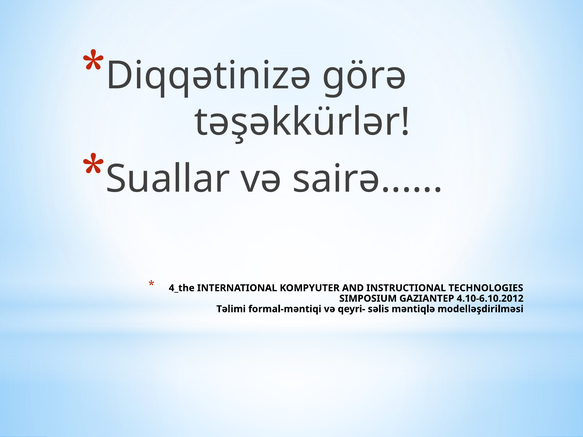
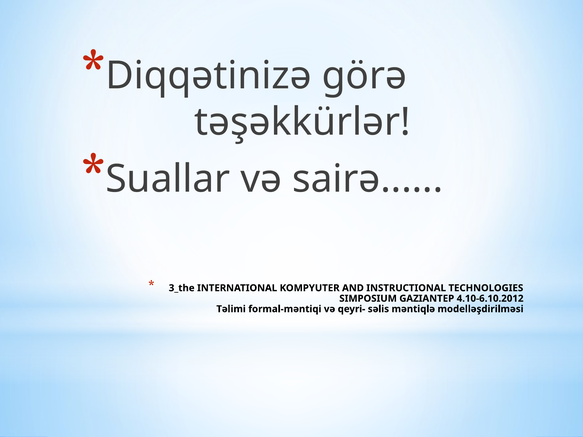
4_the: 4_the -> 3_the (182, 288)
